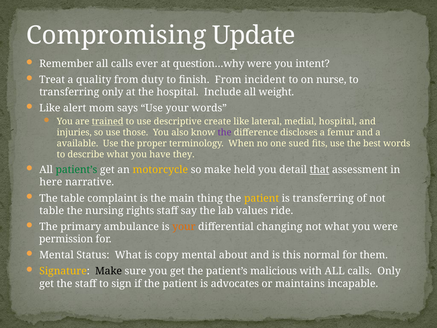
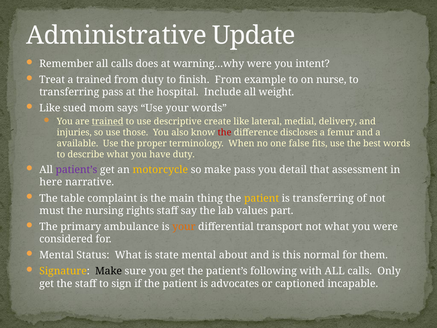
Compromising: Compromising -> Administrative (116, 35)
ever: ever -> does (147, 64)
question…why: question…why -> warning…why (209, 64)
a quality: quality -> trained (94, 80)
incident: incident -> example (265, 80)
transferring only: only -> pass (113, 92)
alert: alert -> sued (75, 108)
medial hospital: hospital -> delivery (338, 122)
the colour: purple -> red (225, 132)
sued: sued -> false (299, 143)
have they: they -> duty (184, 154)
patient’s colour: green -> purple (76, 170)
make held: held -> pass (245, 170)
that underline: present -> none (320, 170)
table: table -> must (52, 211)
ride: ride -> part (282, 211)
changing: changing -> transport (280, 227)
permission: permission -> considered (66, 239)
copy: copy -> state (167, 255)
malicious: malicious -> following (274, 271)
maintains: maintains -> captioned (300, 283)
